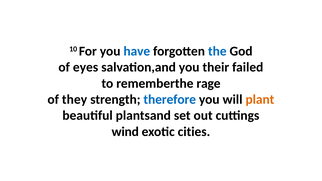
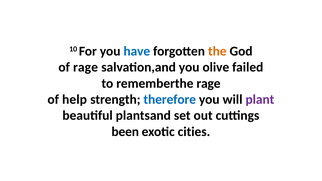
the colour: blue -> orange (217, 51)
of eyes: eyes -> rage (86, 67)
their: their -> olive (216, 67)
they: they -> help (75, 100)
plant colour: orange -> purple (260, 100)
wind: wind -> been (125, 132)
